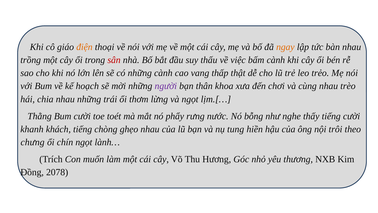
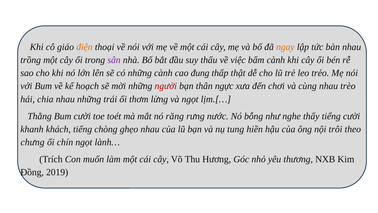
sân colour: red -> purple (114, 60)
vang: vang -> đung (200, 73)
người colour: purple -> red (166, 86)
khoa: khoa -> ngực (224, 86)
phẩy: phẩy -> răng (175, 116)
2078: 2078 -> 2019 (57, 172)
